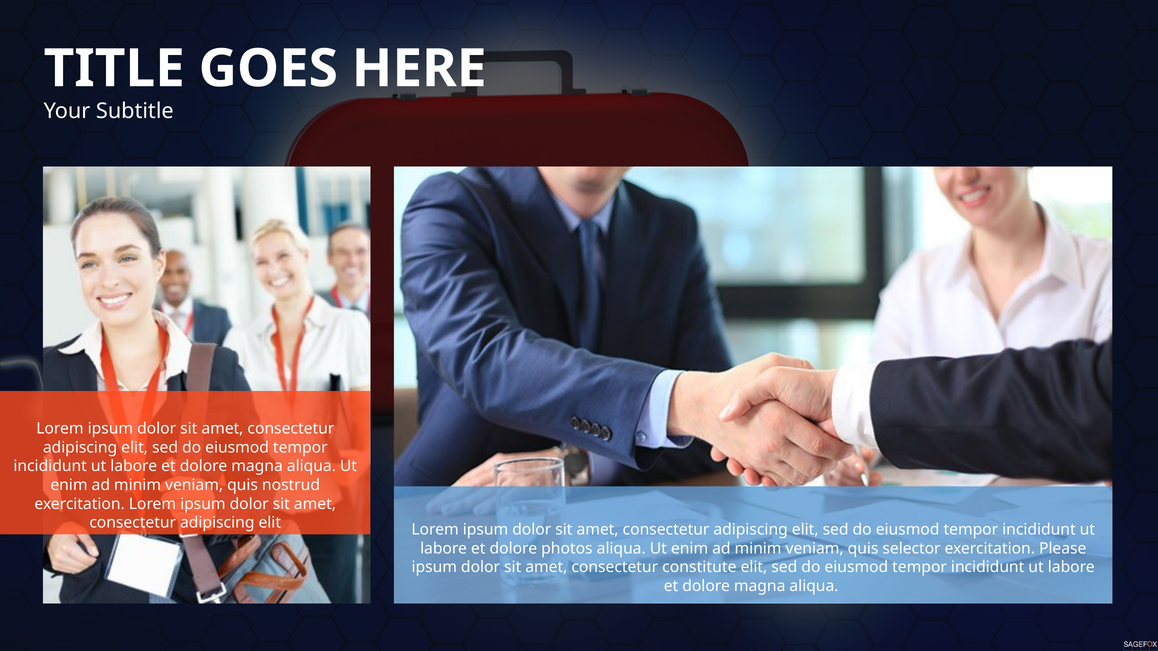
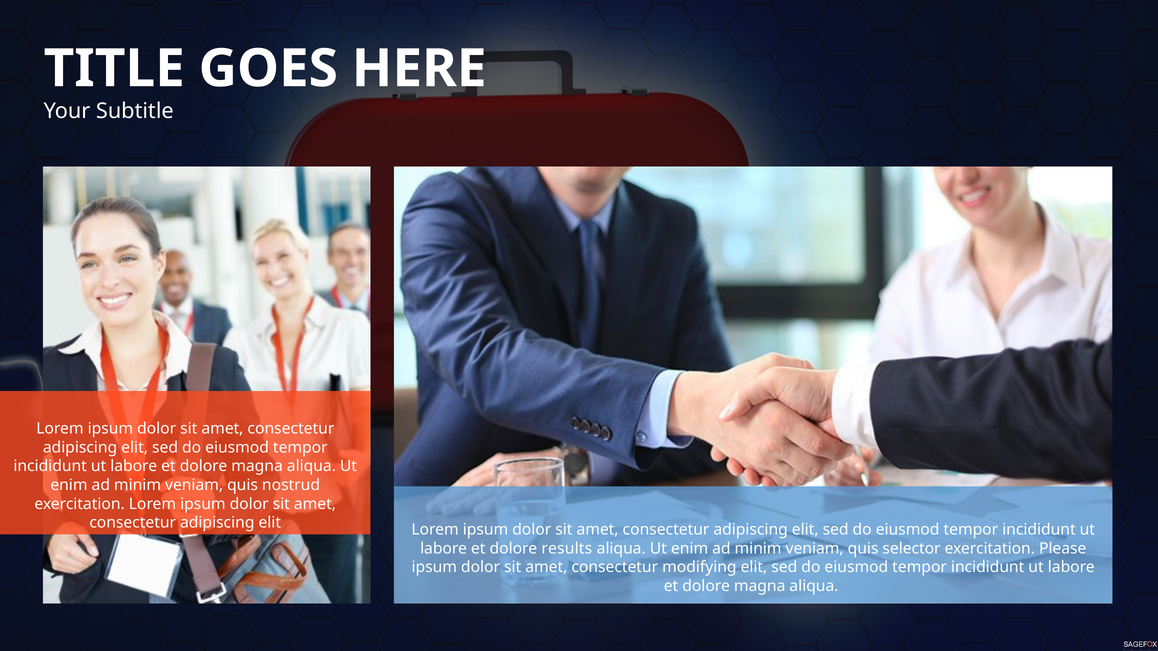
photos: photos -> results (567, 549)
constitute: constitute -> modifying (699, 568)
